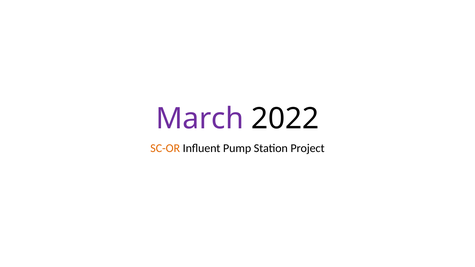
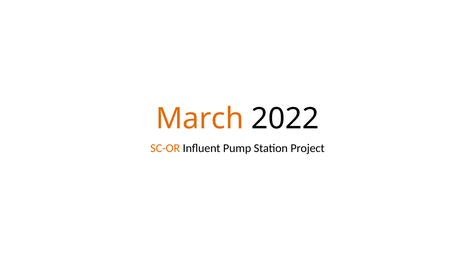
March colour: purple -> orange (200, 119)
